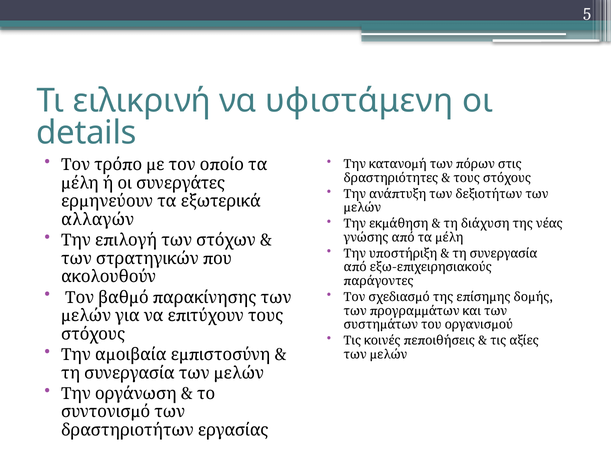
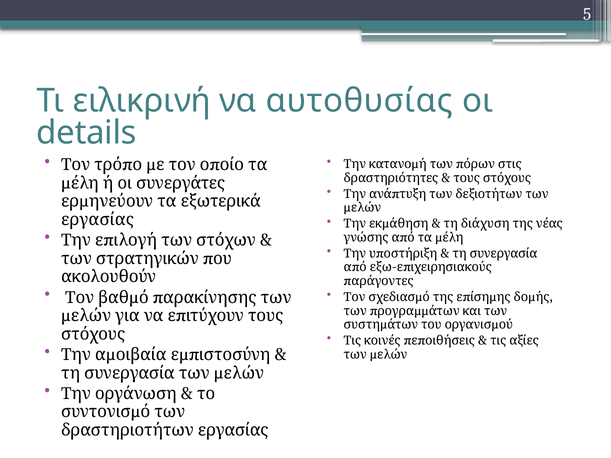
υφιστάμενη: υφιστάμενη -> αυτοθυσίας (359, 101)
αλλαγών: αλλαγών -> εργασίας (97, 220)
